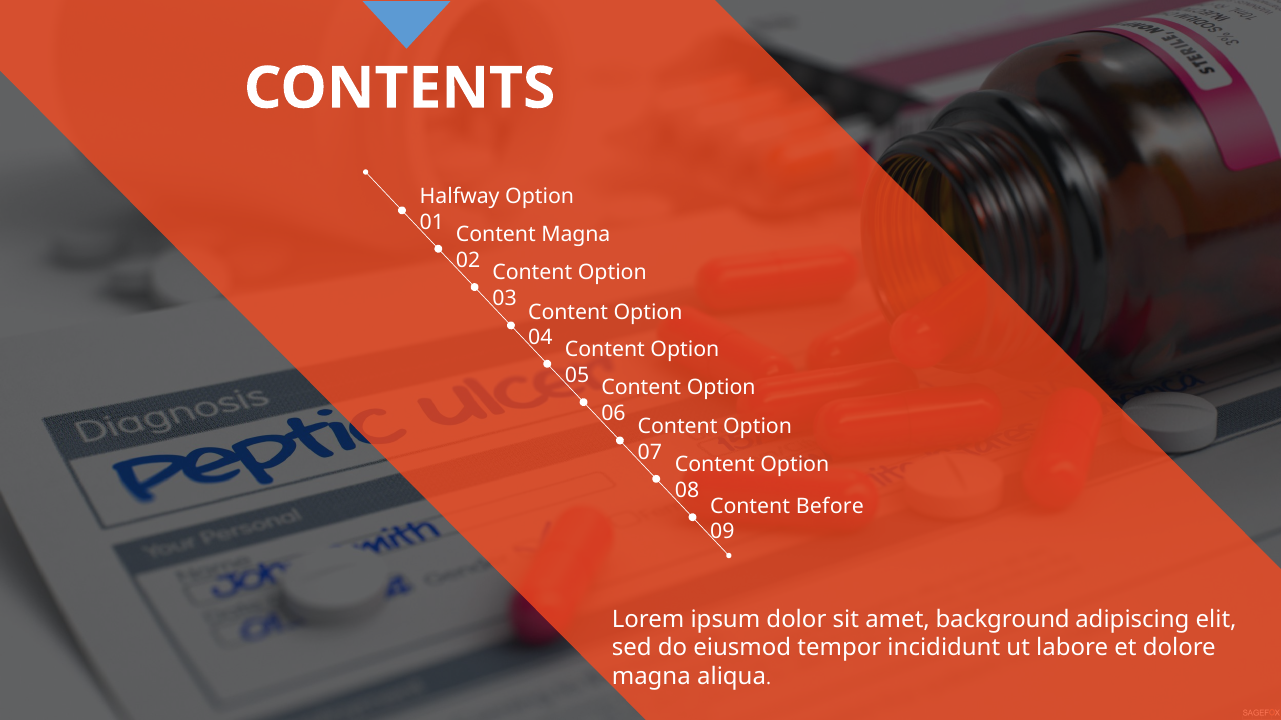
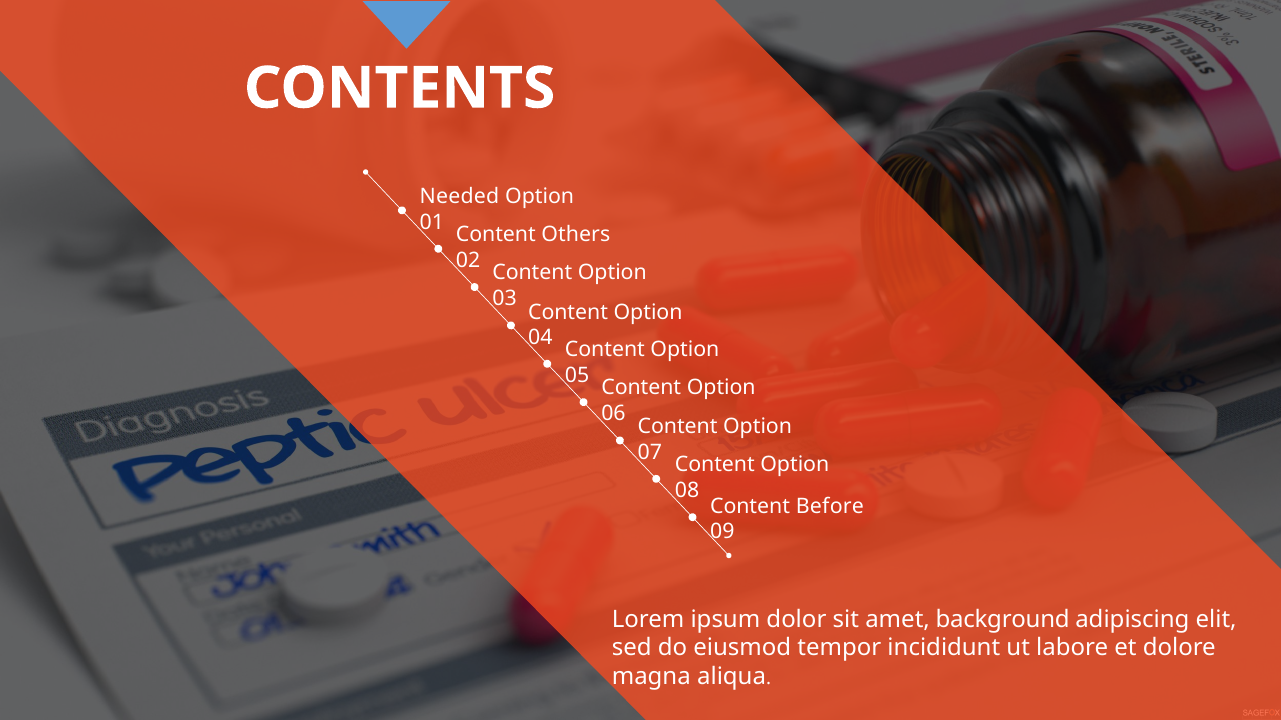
Halfway: Halfway -> Needed (460, 197)
Content Magna: Magna -> Others (576, 235)
